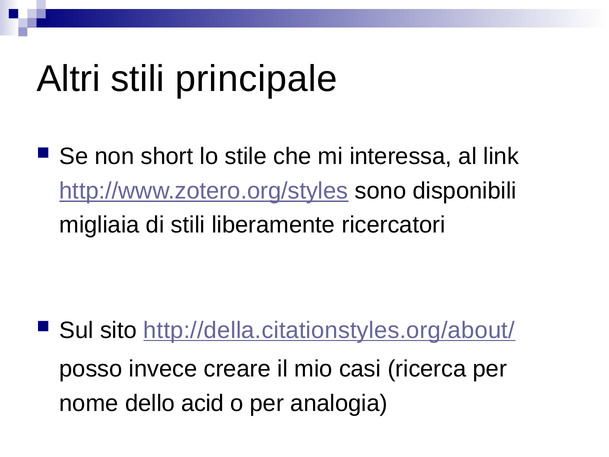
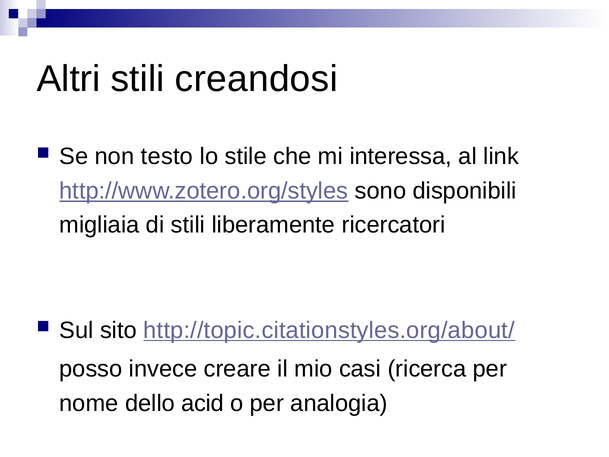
principale: principale -> creandosi (256, 79)
short: short -> testo (167, 157)
http://della.citationstyles.org/about/: http://della.citationstyles.org/about/ -> http://topic.citationstyles.org/about/ (329, 330)
